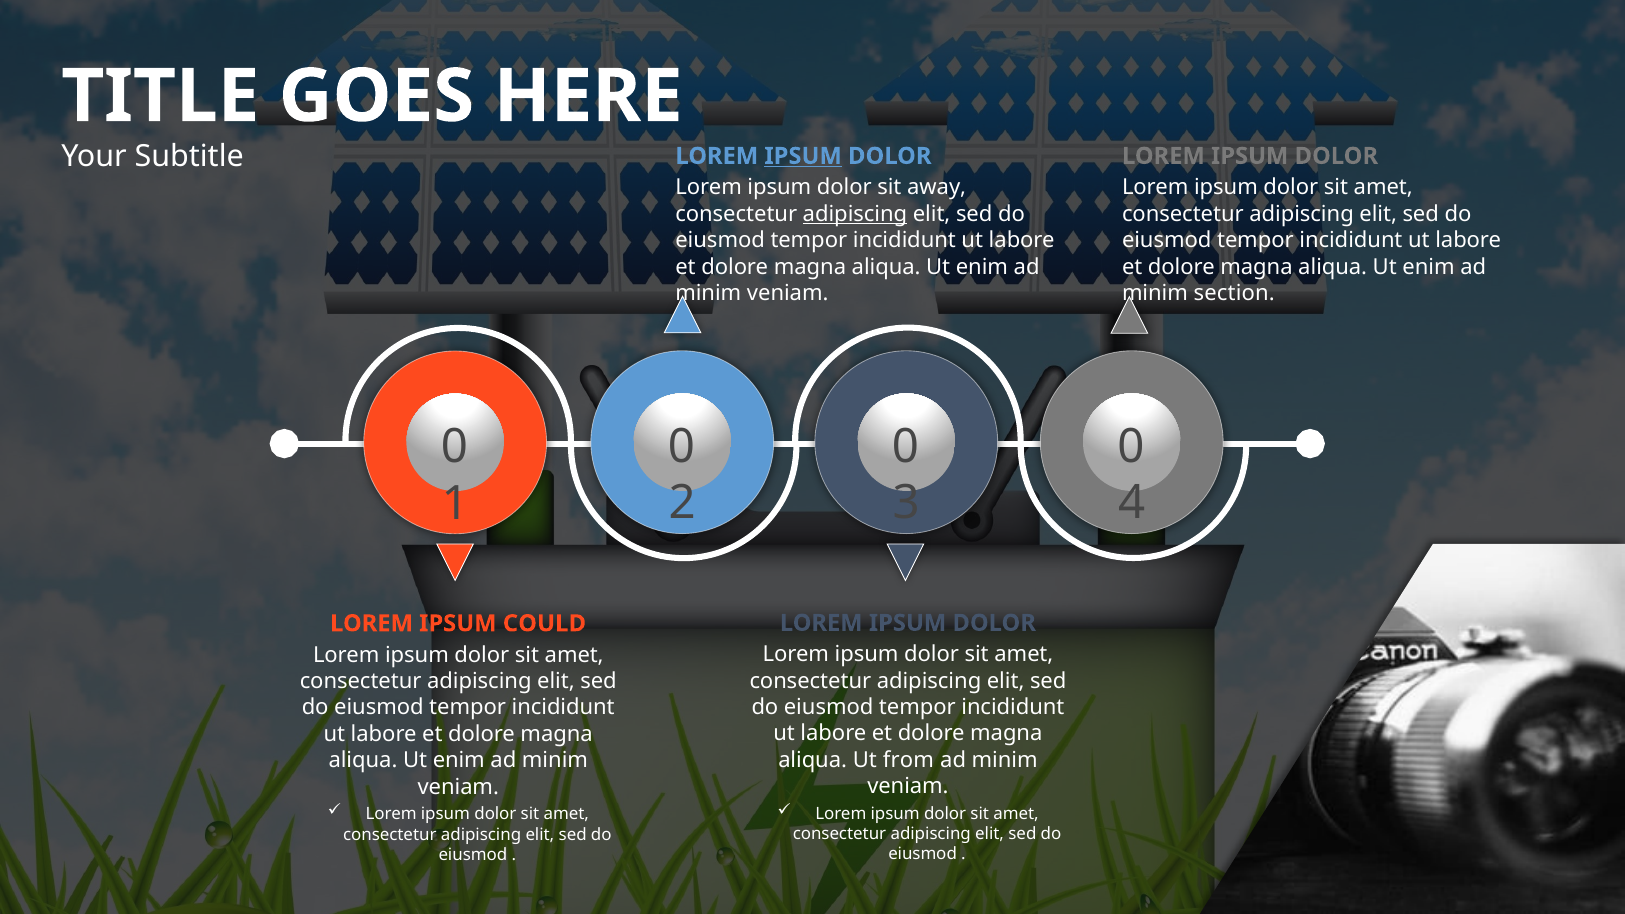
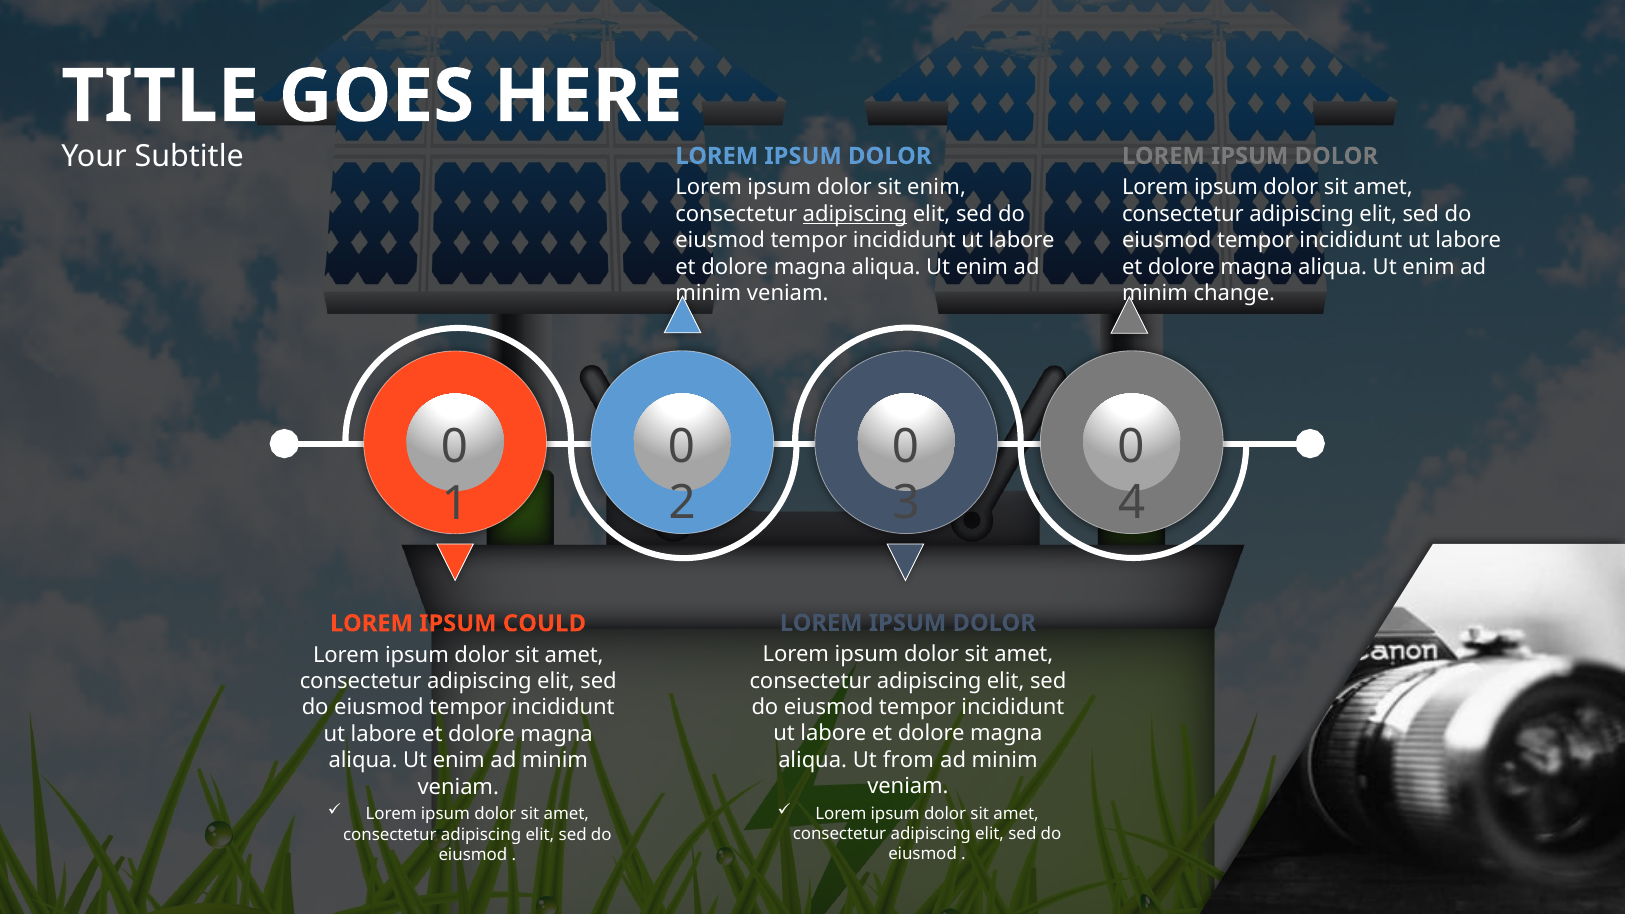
IPSUM underline: present -> none (803, 156)
sit away: away -> enim (937, 187)
section: section -> change (1234, 293)
